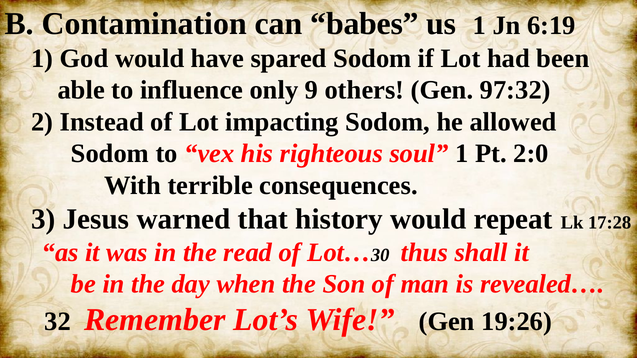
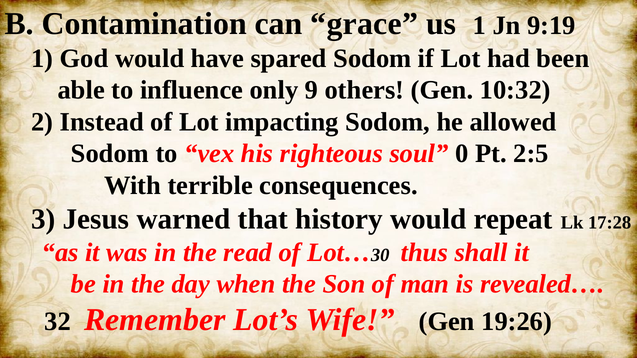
babes: babes -> grace (364, 24)
6:19: 6:19 -> 9:19 (551, 25)
97:32: 97:32 -> 10:32 (515, 90)
soul 1: 1 -> 0 (462, 154)
2:0: 2:0 -> 2:5 (531, 154)
